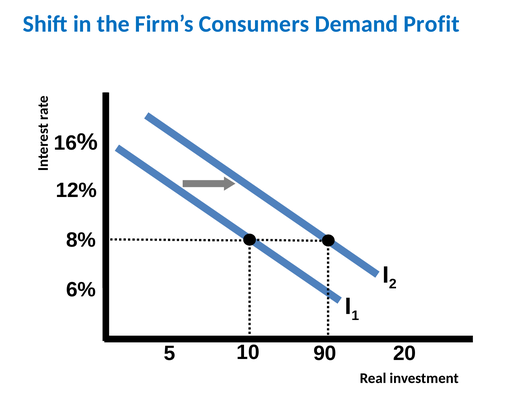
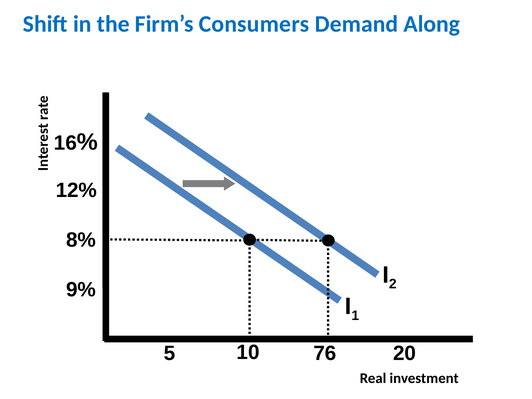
Profit: Profit -> Along (432, 24)
6%: 6% -> 9% (81, 290)
90: 90 -> 76 (325, 353)
